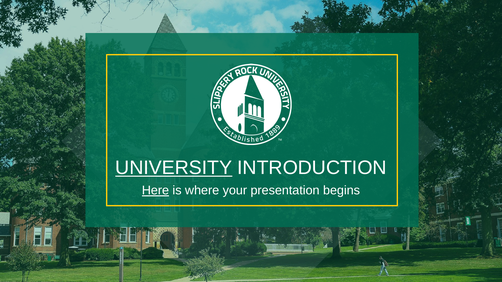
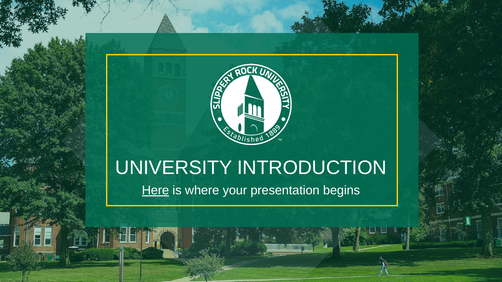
UNIVERSITY underline: present -> none (174, 168)
